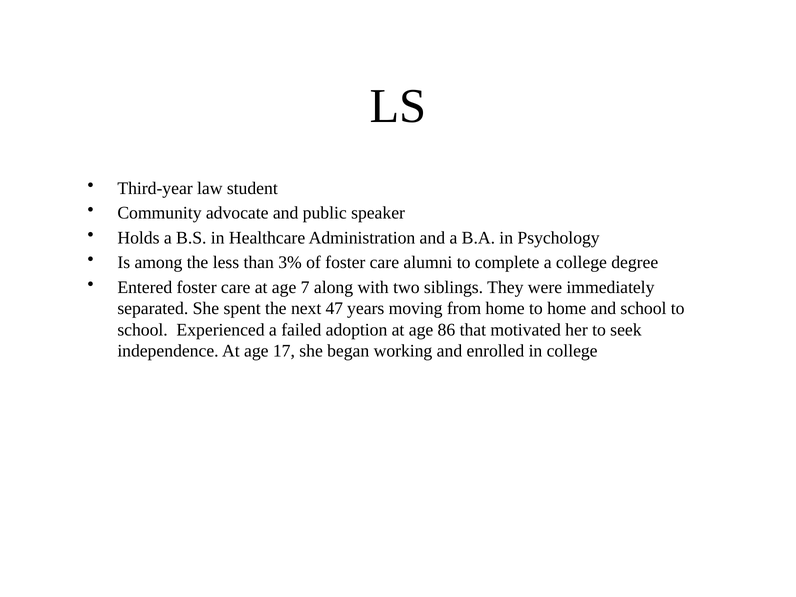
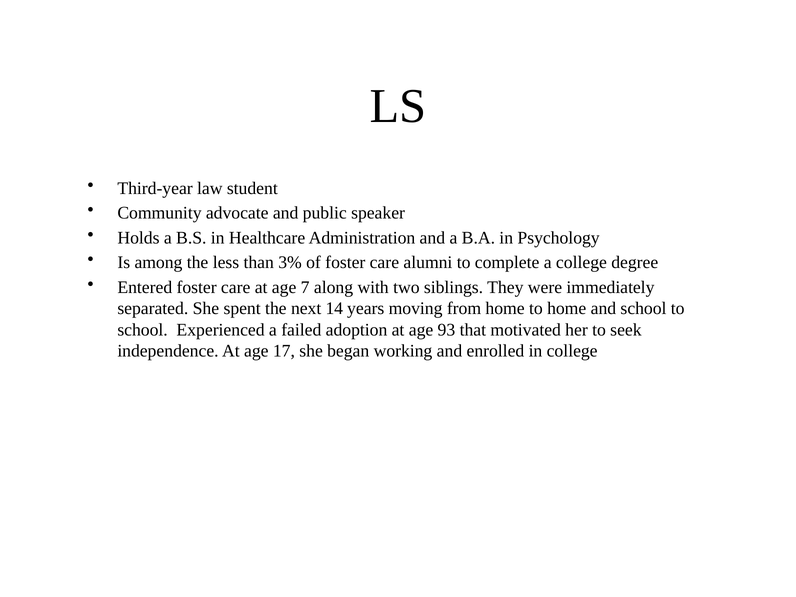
47: 47 -> 14 (334, 309)
86: 86 -> 93 (446, 330)
